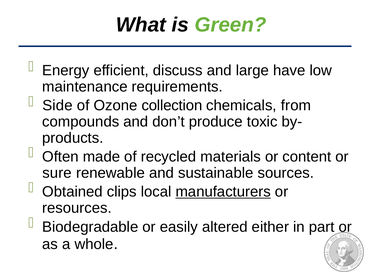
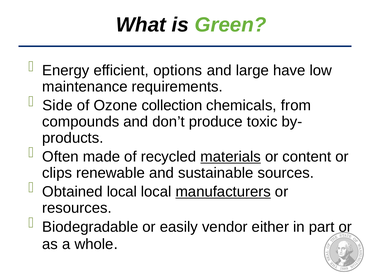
discuss: discuss -> options (178, 70)
materials underline: none -> present (231, 156)
sure: sure -> clips (57, 173)
Obtained clips: clips -> local (122, 191)
altered: altered -> vendor (225, 227)
